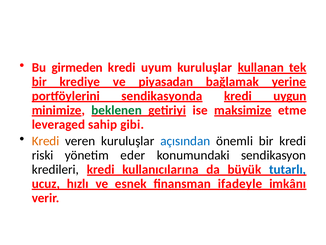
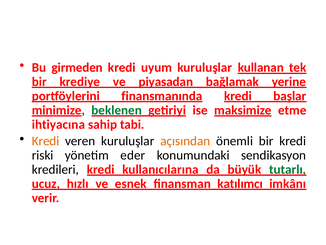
sendikasyonda: sendikasyonda -> finansmanında (162, 96)
uygun: uygun -> başlar (290, 96)
leveraged: leveraged -> ihtiyacına (58, 124)
gibi: gibi -> tabi (132, 124)
açısından colour: blue -> orange (185, 141)
tutarlı colour: blue -> green (288, 169)
ifadeyle: ifadeyle -> katılımcı (240, 183)
